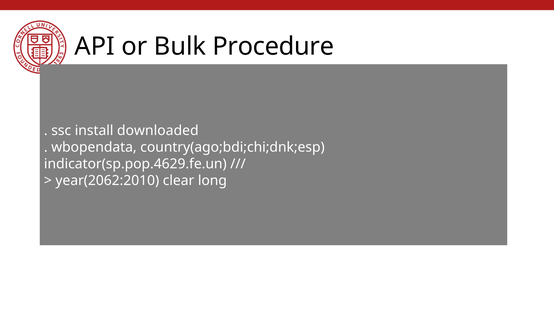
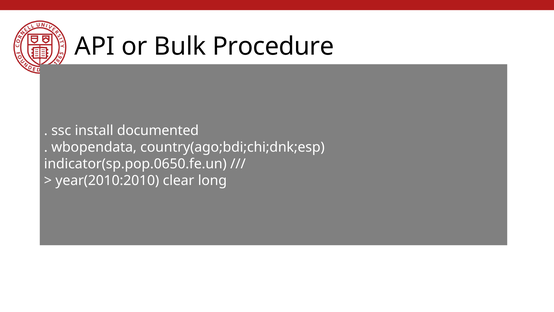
downloaded: downloaded -> documented (158, 131)
indicator(sp.pop.4629.fe.un: indicator(sp.pop.4629.fe.un -> indicator(sp.pop.0650.fe.un (135, 164)
year(2062:2010: year(2062:2010 -> year(2010:2010 (107, 180)
